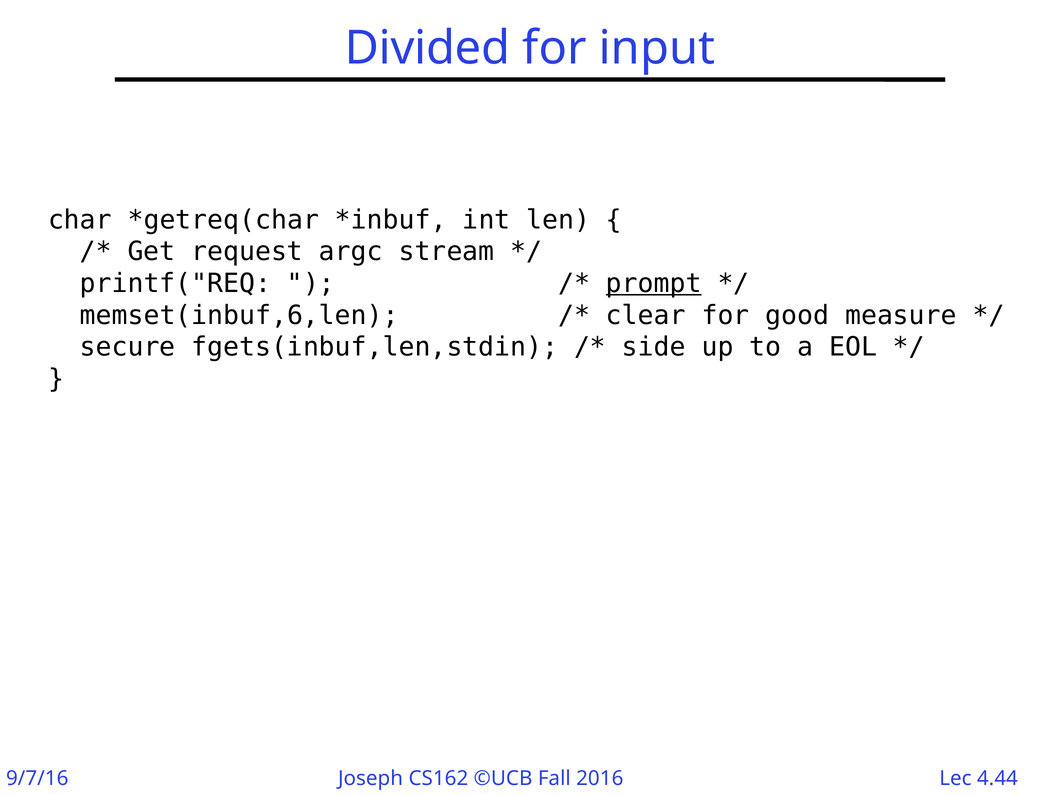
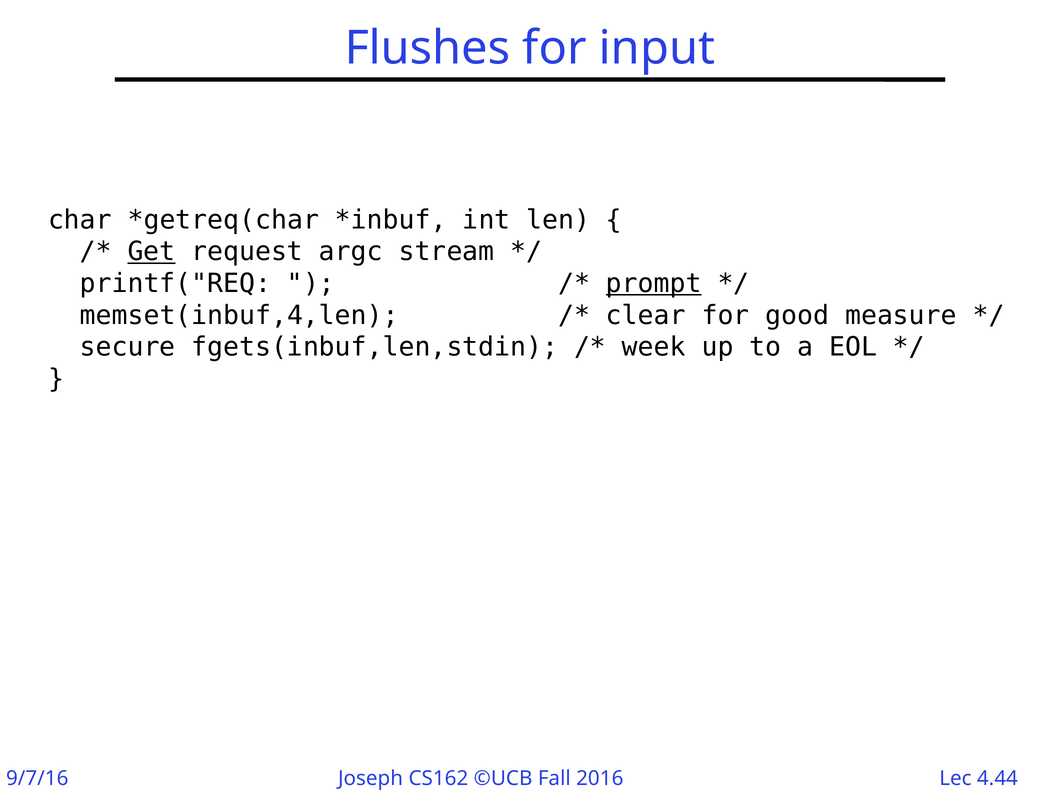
Divided: Divided -> Flushes (427, 48)
Get underline: none -> present (151, 252)
memset(inbuf,6,len: memset(inbuf,6,len -> memset(inbuf,4,len (239, 315)
side: side -> week (654, 347)
